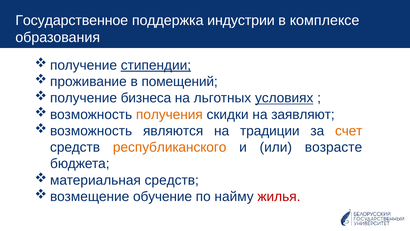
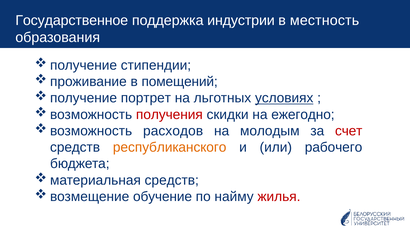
комплексе: комплексе -> местность (325, 20)
стипендии underline: present -> none (156, 65)
бизнеса: бизнеса -> портрет (146, 98)
получения colour: orange -> red (169, 114)
заявляют: заявляют -> ежегодно (303, 114)
являются: являются -> расходов (173, 131)
традиции: традиции -> молодым (270, 131)
счет colour: orange -> red (349, 131)
возрасте: возрасте -> рабочего (334, 147)
